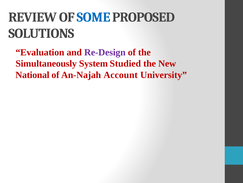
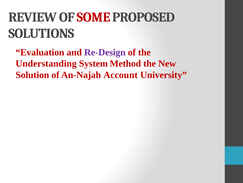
SOME colour: blue -> red (94, 17)
Simultaneously: Simultaneously -> Understanding (46, 63)
Studied: Studied -> Method (125, 63)
National: National -> Solution (32, 75)
